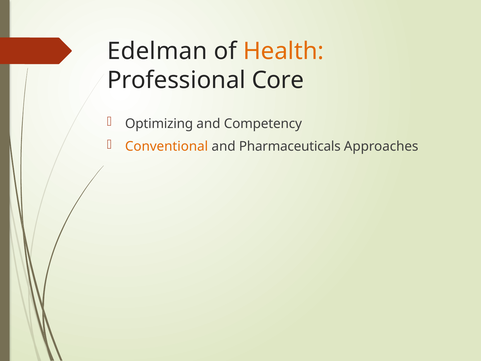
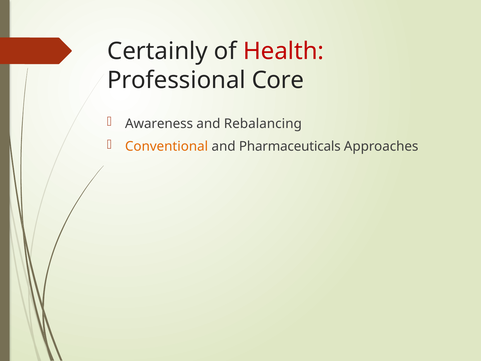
Edelman: Edelman -> Certainly (157, 51)
Health colour: orange -> red (284, 51)
Optimizing: Optimizing -> Awareness (159, 124)
Competency: Competency -> Rebalancing (263, 124)
